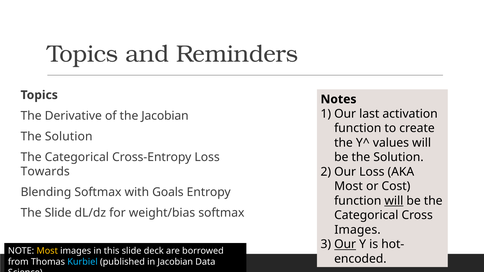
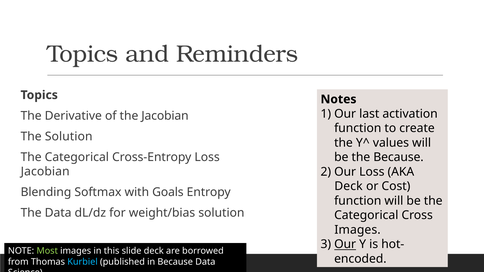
be the Solution: Solution -> Because (399, 157)
Towards: Towards -> Jacobian (45, 172)
Most: Most -> Deck (348, 186)
will underline: present -> none (394, 201)
The Slide: Slide -> Data (58, 213)
weight/bias softmax: softmax -> solution (221, 213)
Most colour: yellow -> light green (47, 251)
in Jacobian: Jacobian -> Because (175, 262)
